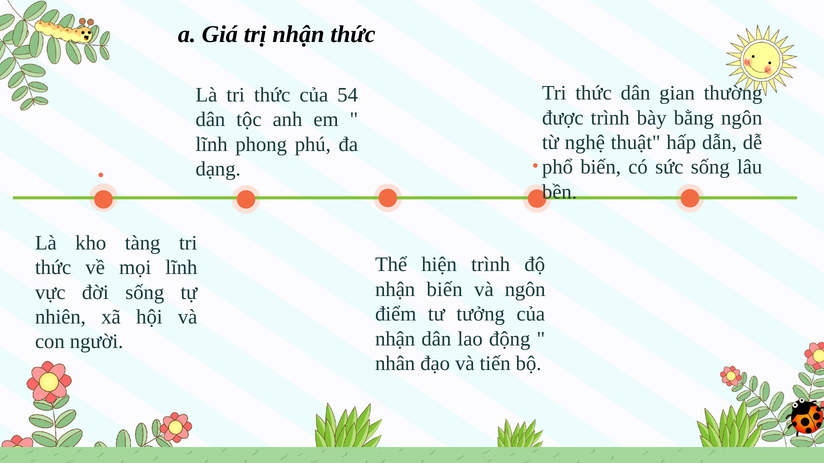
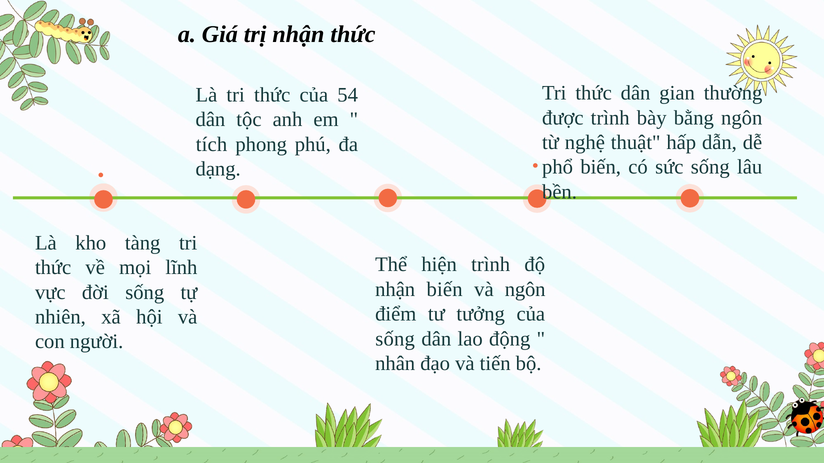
lĩnh: lĩnh -> tích (212, 144)
nhận: nhận -> sống (395, 339)
